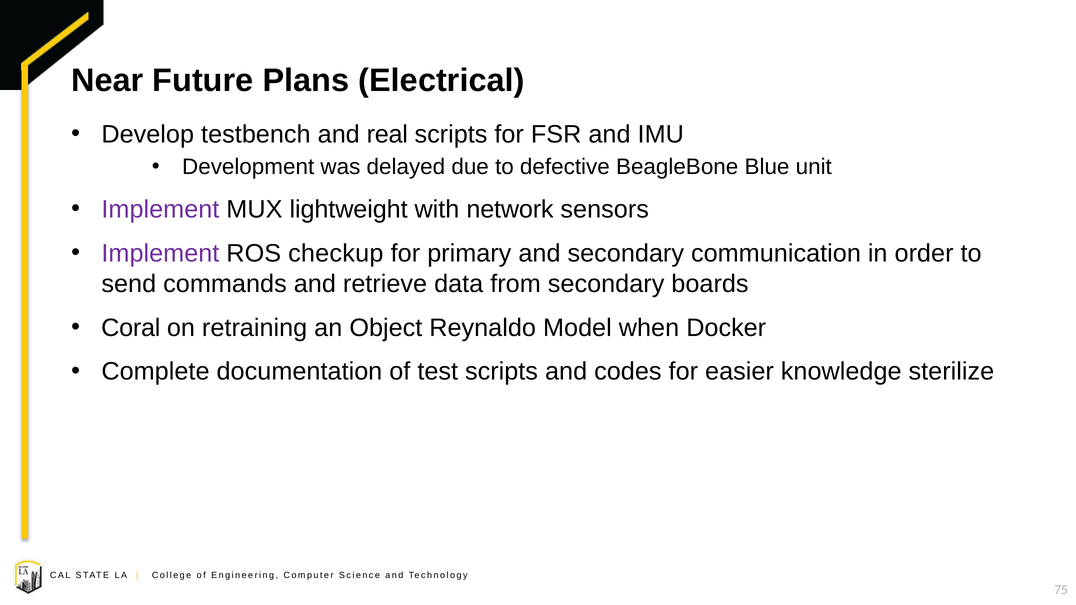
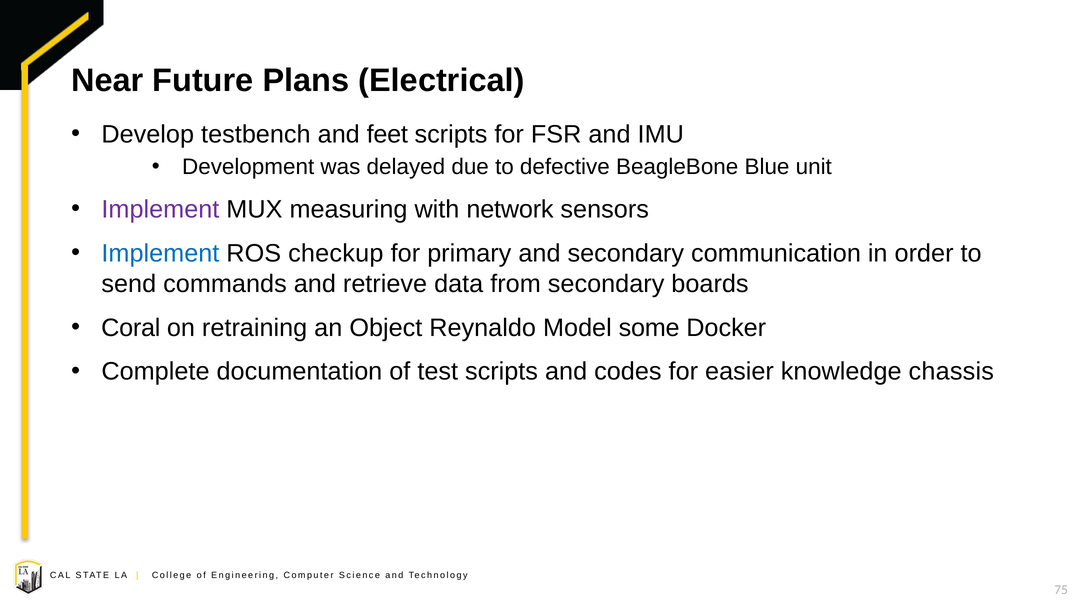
real: real -> feet (387, 134)
lightweight: lightweight -> measuring (349, 210)
Implement colour: purple -> blue (160, 254)
when: when -> some (649, 328)
sterilize: sterilize -> chassis (951, 372)
